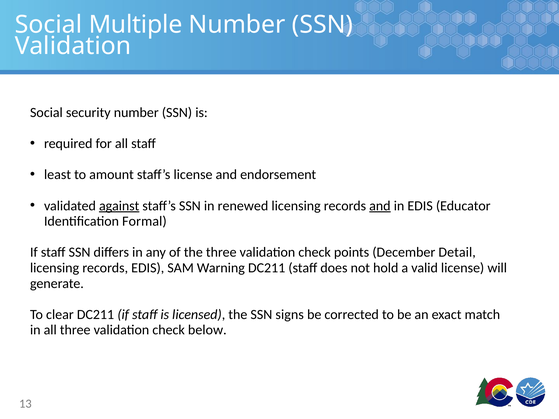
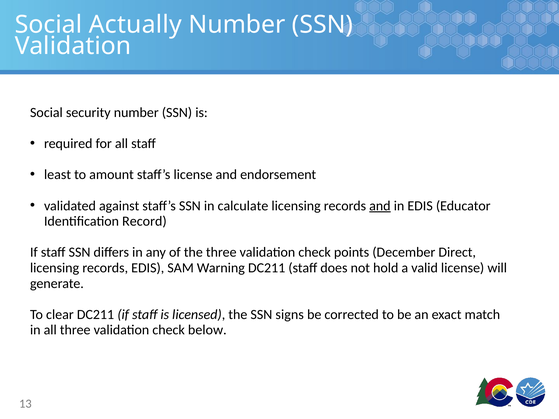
Multiple: Multiple -> Actually (135, 25)
against underline: present -> none (119, 206)
renewed: renewed -> calculate (243, 206)
Formal: Formal -> Record (144, 221)
Detail: Detail -> Direct (457, 253)
